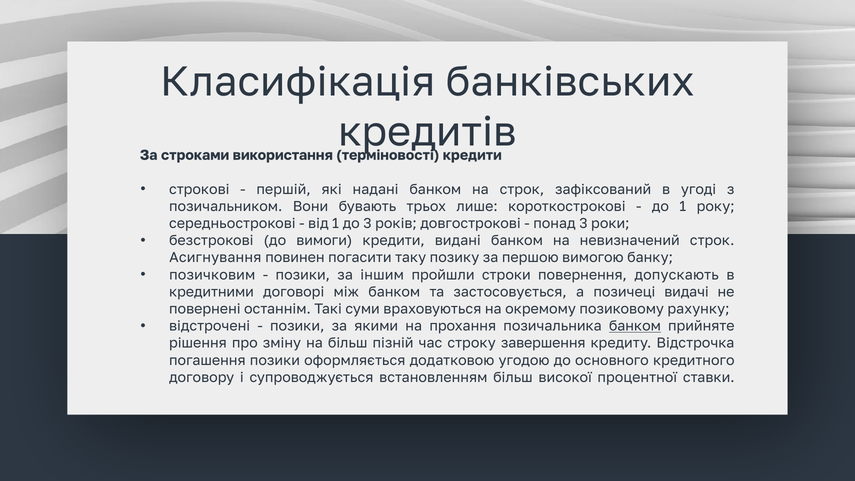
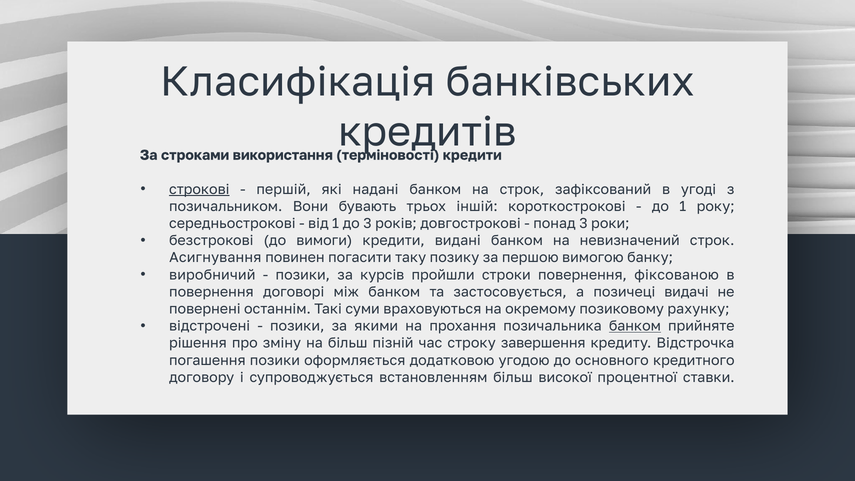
строкові underline: none -> present (199, 189)
лише: лише -> іншій (477, 206)
позичковим: позичковим -> виробничий (212, 275)
іншим: іншим -> курсів (382, 275)
допускають: допускають -> фіксованою (677, 275)
кредитними: кредитними -> повернення (211, 292)
